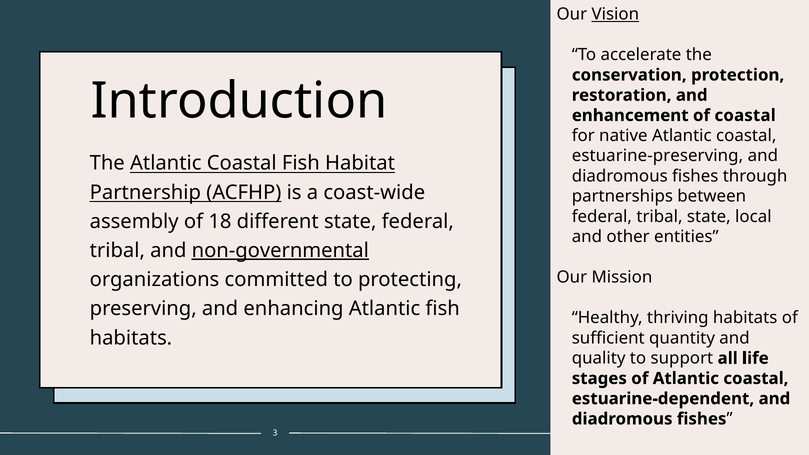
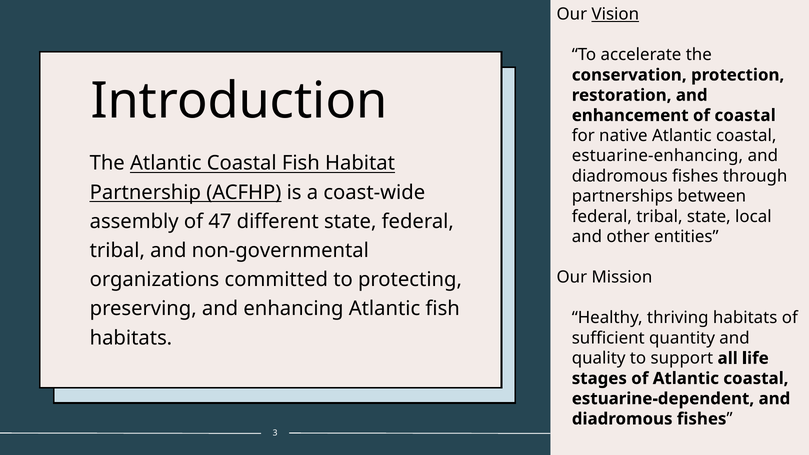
estuarine-preserving: estuarine-preserving -> estuarine-enhancing (657, 156)
18: 18 -> 47 (220, 221)
non-governmental underline: present -> none (280, 251)
